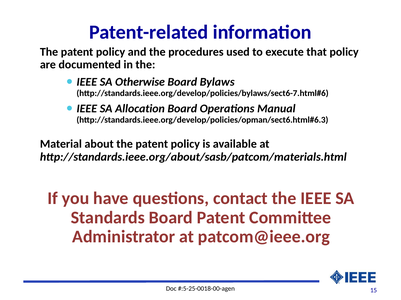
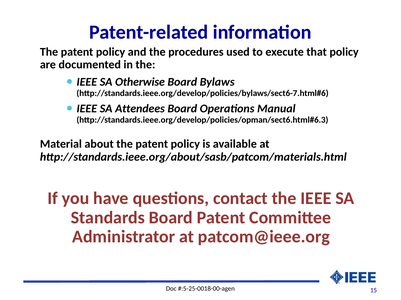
Allocation: Allocation -> Attendees (140, 109)
